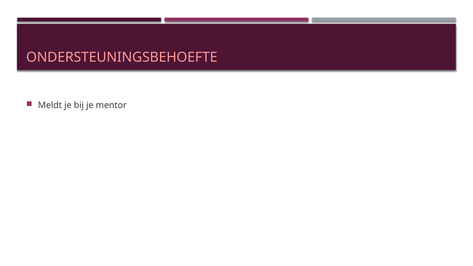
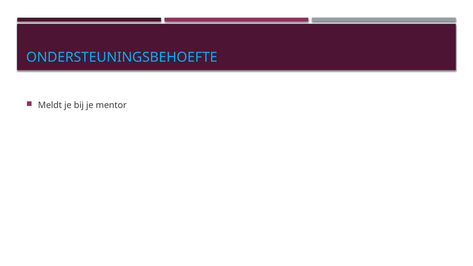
ONDERSTEUNINGSBEHOEFTE colour: pink -> light blue (122, 57)
